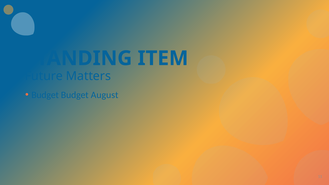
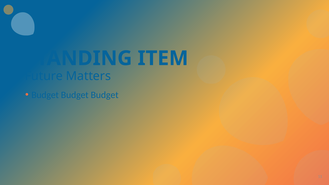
August: August -> Budget (105, 95)
